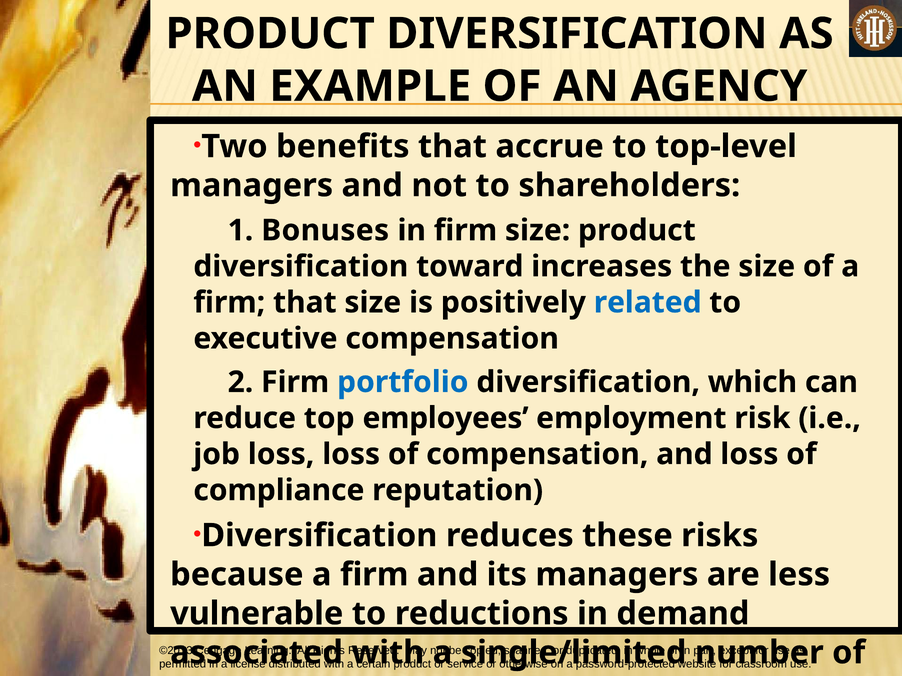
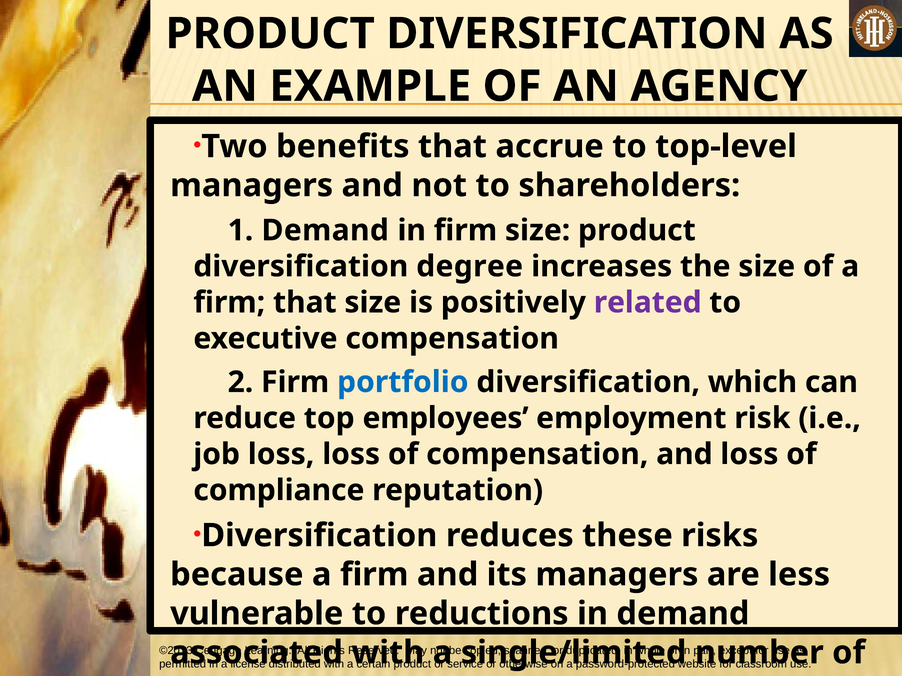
1 Bonuses: Bonuses -> Demand (325, 231)
toward: toward -> degree (470, 267)
related colour: blue -> purple (648, 303)
